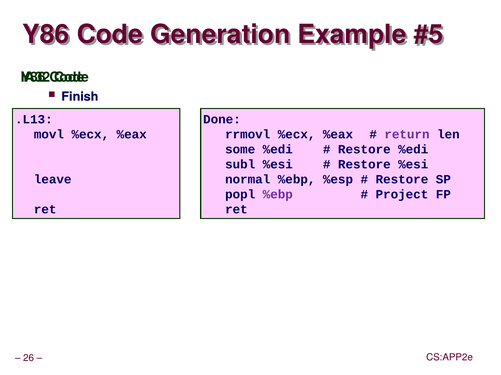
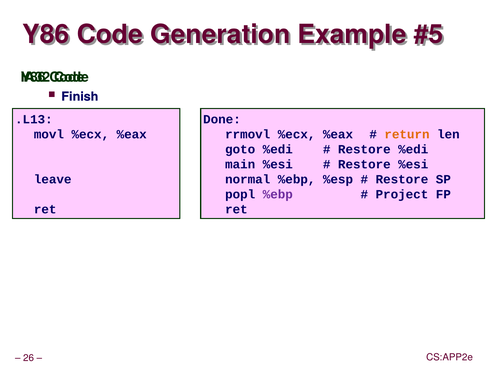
return colour: purple -> orange (407, 135)
some: some -> goto (240, 150)
subl: subl -> main (240, 165)
